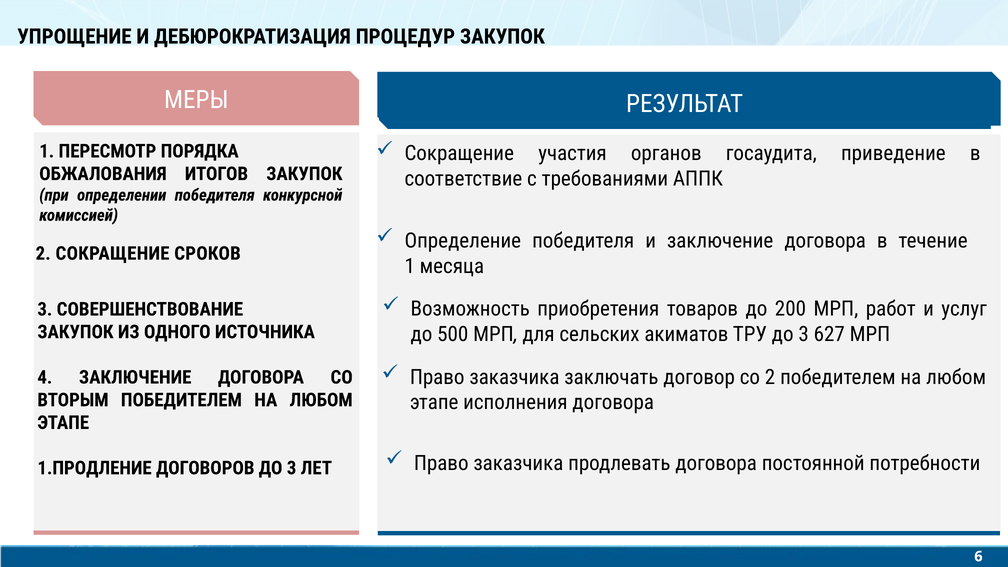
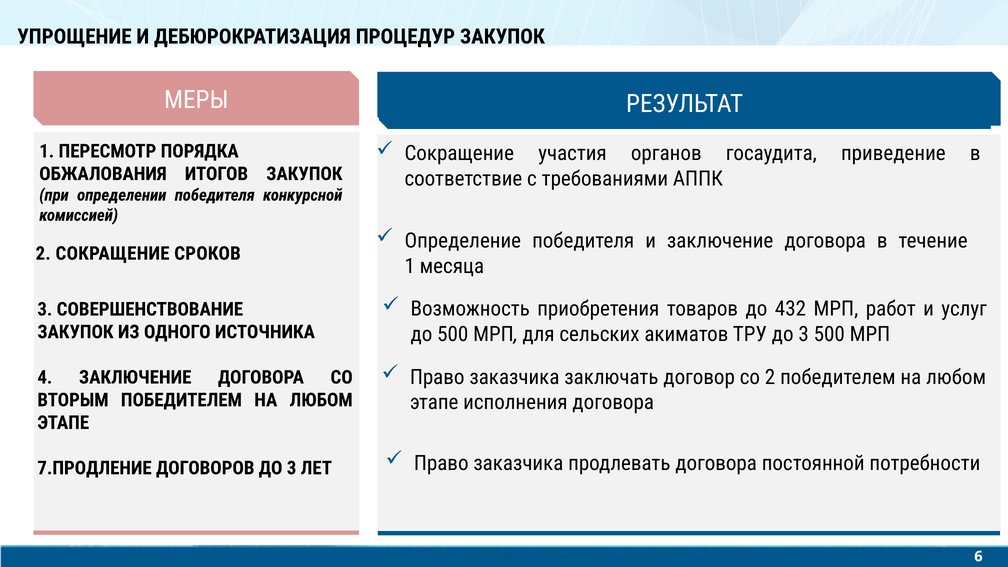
200: 200 -> 432 (790, 309)
3 627: 627 -> 500 (829, 334)
1.ПРОДЛЕНИЕ: 1.ПРОДЛЕНИЕ -> 7.ПРОДЛЕНИЕ (95, 468)
